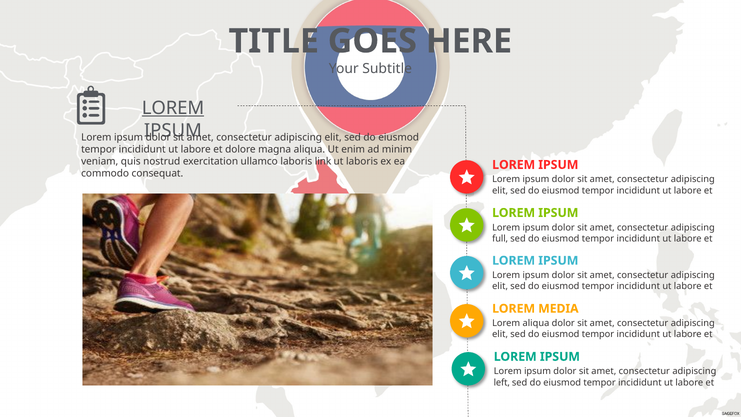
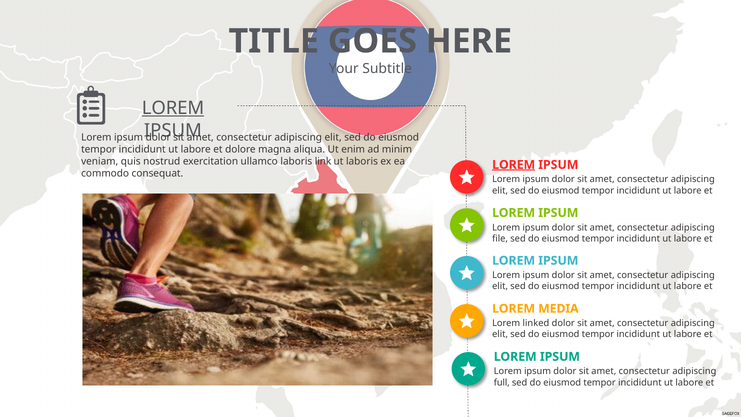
LOREM underline: none -> present (514, 165)
full: full -> file (500, 238)
Lorem aliqua: aliqua -> linked (536, 323)
left: left -> full (502, 382)
